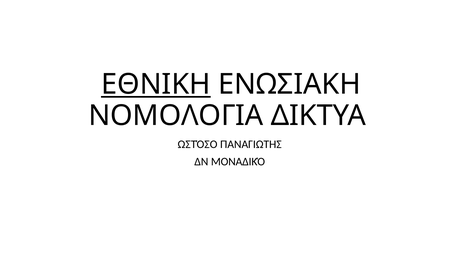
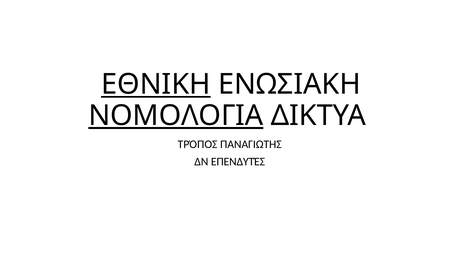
ΝΟΜΟΛΟΓΙΑ underline: none -> present (176, 115)
ΩΣΤΌΣΟ: ΩΣΤΌΣΟ -> ΤΡΌΠΟΣ (198, 144)
ΜΟΝΑΔΙΚΌ: ΜΟΝΑΔΙΚΌ -> ΕΠΕΝΔΥΤΈΣ (238, 162)
